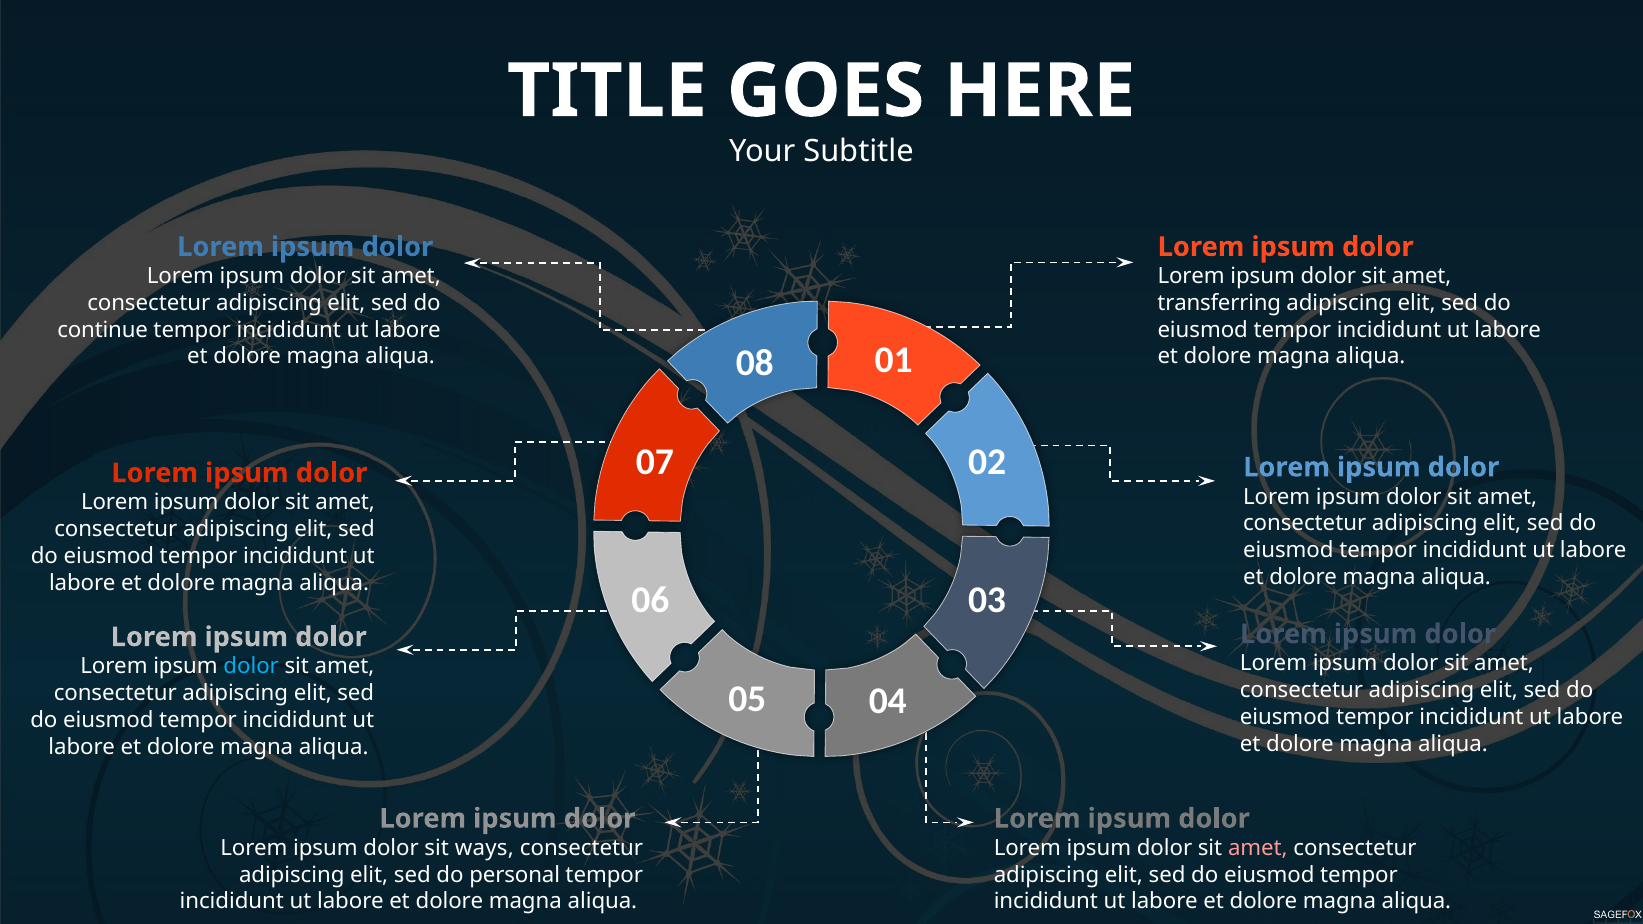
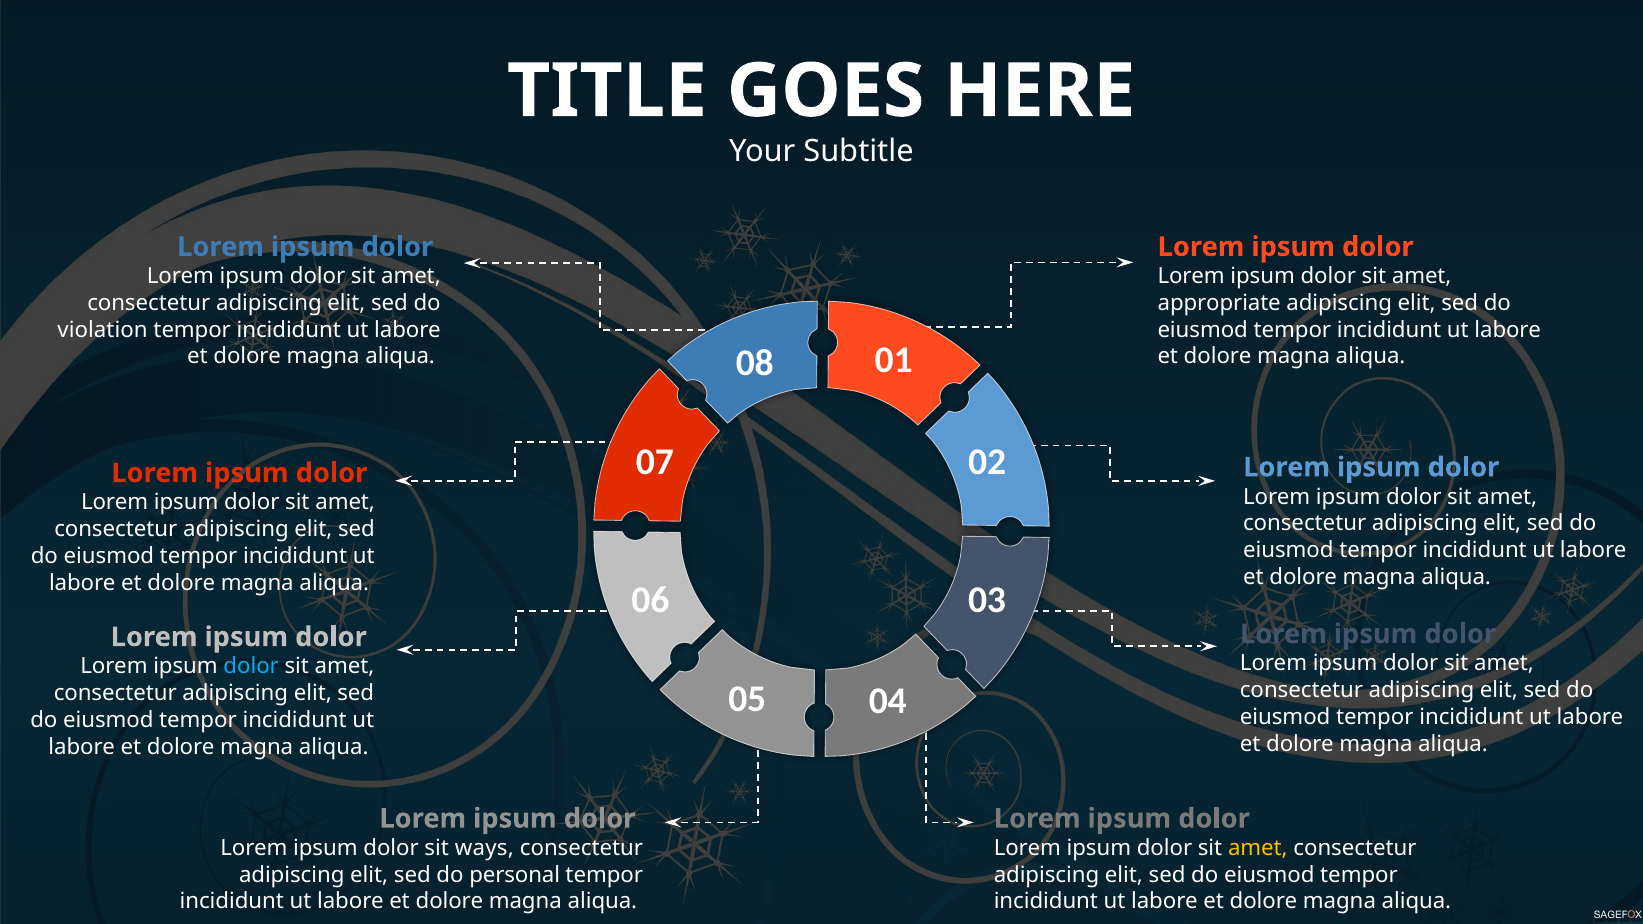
transferring: transferring -> appropriate (1219, 303)
continue: continue -> violation (103, 330)
amet colour: pink -> yellow (1258, 848)
